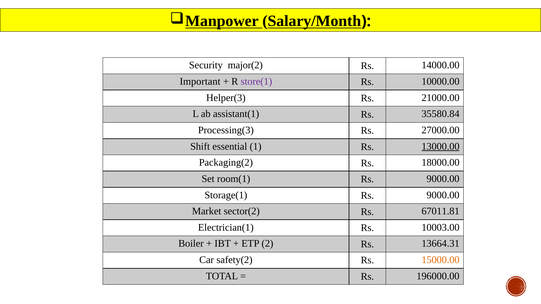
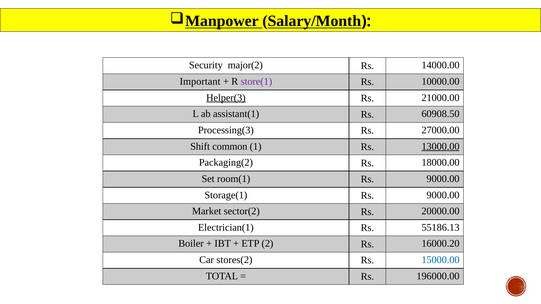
Helper(3 underline: none -> present (226, 98)
35580.84: 35580.84 -> 60908.50 (441, 114)
essential: essential -> common (230, 147)
67011.81: 67011.81 -> 20000.00 (441, 211)
10003.00: 10003.00 -> 55186.13 (441, 228)
13664.31: 13664.31 -> 16000.20 (441, 244)
safety(2: safety(2 -> stores(2 (234, 260)
15000.00 colour: orange -> blue (441, 260)
